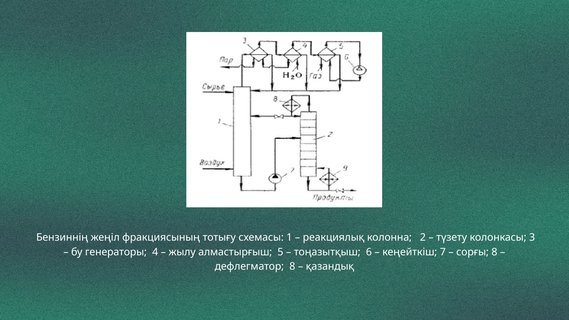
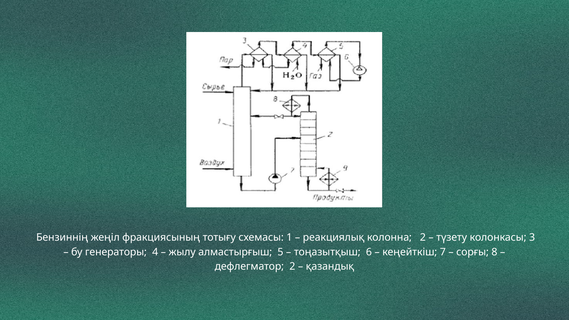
дефлегматор 8: 8 -> 2 (292, 266)
